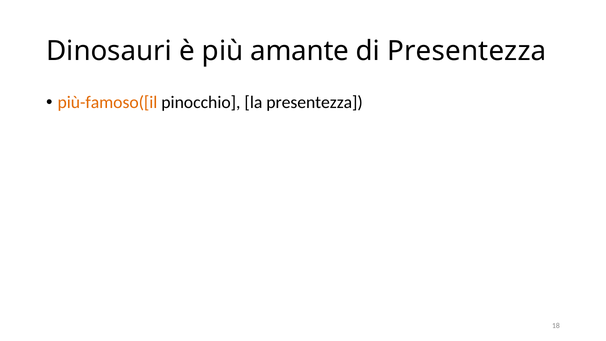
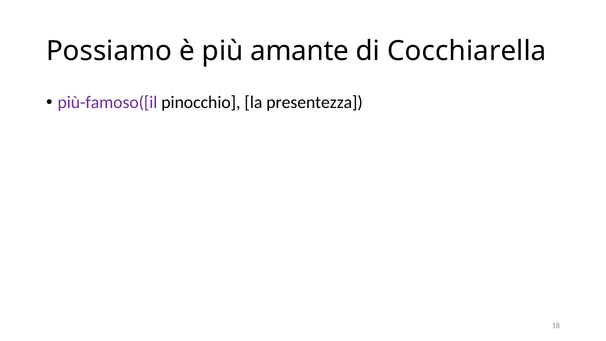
Dinosauri: Dinosauri -> Possiamo (109, 51)
di Presentezza: Presentezza -> Cocchiarella (467, 51)
più-famoso([il colour: orange -> purple (107, 102)
